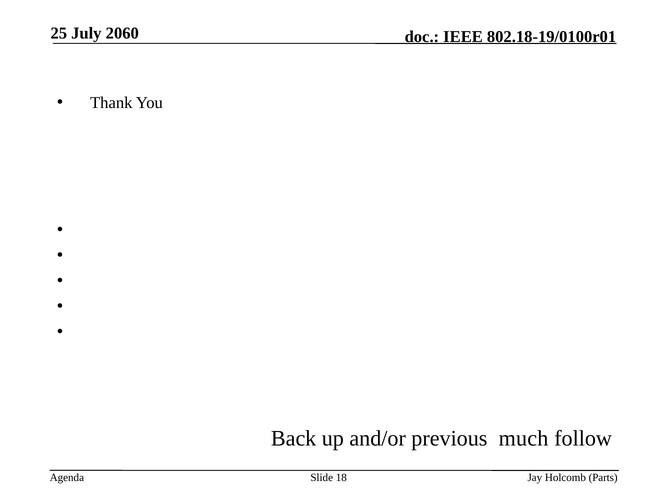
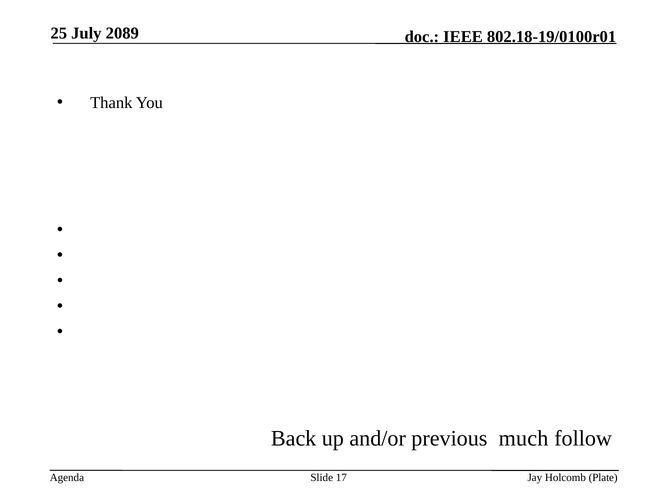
2060: 2060 -> 2089 (122, 33)
18: 18 -> 17 (341, 477)
Parts: Parts -> Plate (603, 477)
